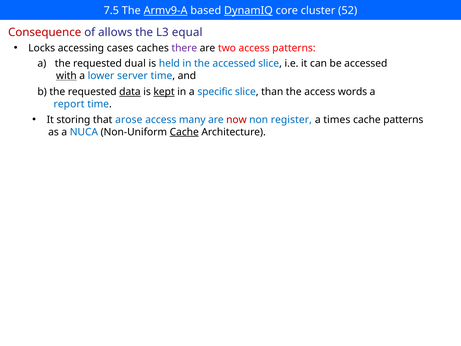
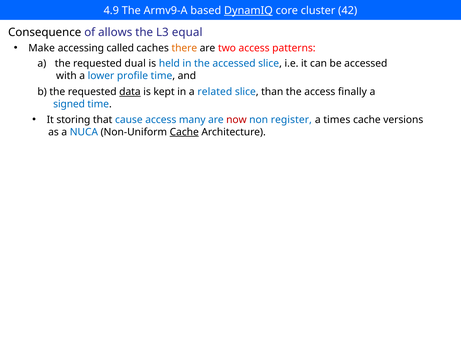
7.5: 7.5 -> 4.9 (111, 11)
Armv9-A underline: present -> none (166, 11)
52: 52 -> 42 (348, 11)
Consequence colour: red -> black (45, 32)
Locks: Locks -> Make (42, 48)
cases: cases -> called (120, 48)
there colour: purple -> orange (184, 48)
with underline: present -> none (66, 76)
server: server -> profile (133, 76)
kept underline: present -> none (164, 92)
specific: specific -> related (215, 92)
words: words -> finally (352, 92)
report: report -> signed (69, 104)
arose: arose -> cause (129, 120)
cache patterns: patterns -> versions (403, 120)
